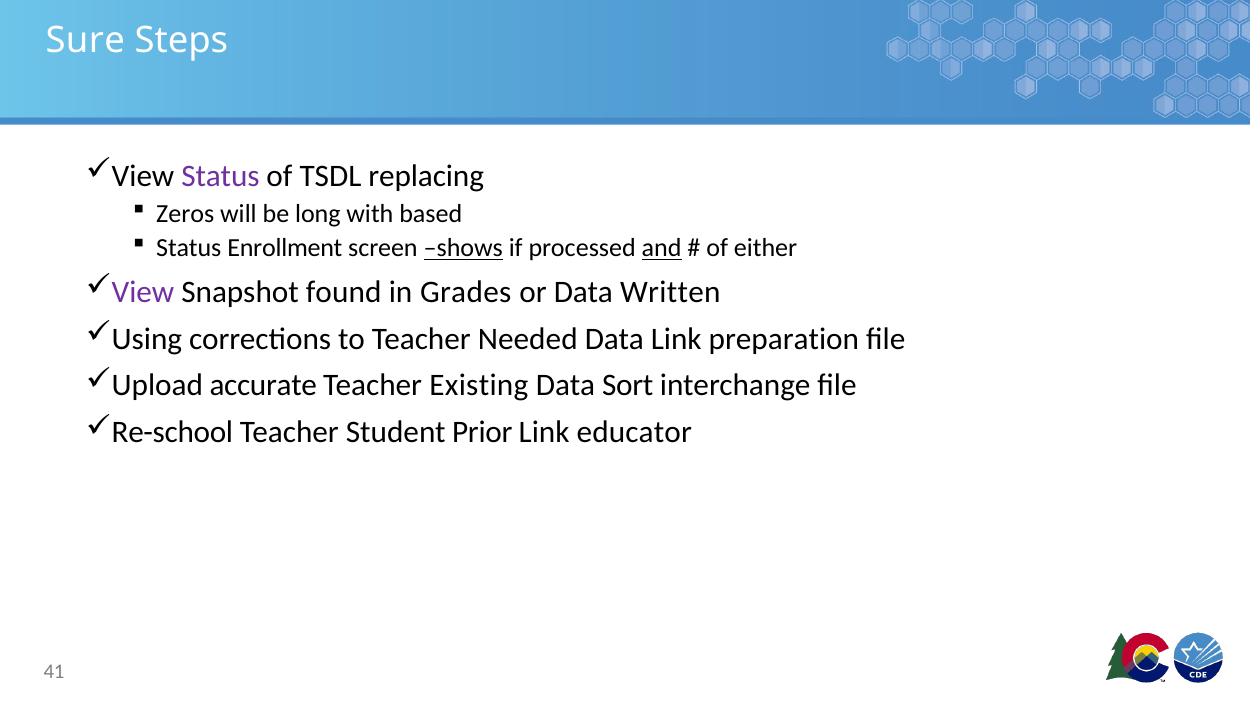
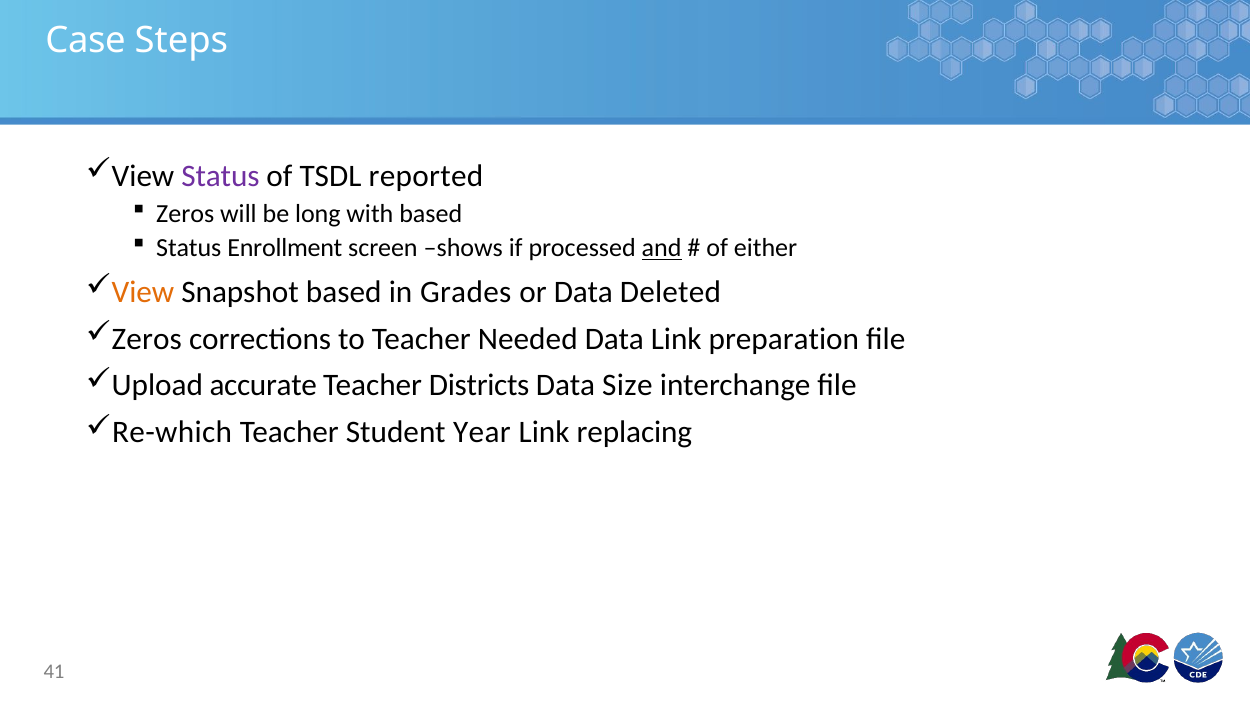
Sure: Sure -> Case (86, 40)
replacing: replacing -> reported (426, 176)
shows underline: present -> none (463, 248)
View colour: purple -> orange (143, 292)
Snapshot found: found -> based (344, 292)
Written: Written -> Deleted (670, 292)
Using: Using -> Zeros (147, 339)
Existing: Existing -> Districts (479, 386)
Sort: Sort -> Size (627, 386)
Re-school: Re-school -> Re-which (172, 432)
Prior: Prior -> Year (482, 432)
educator: educator -> replacing (634, 432)
